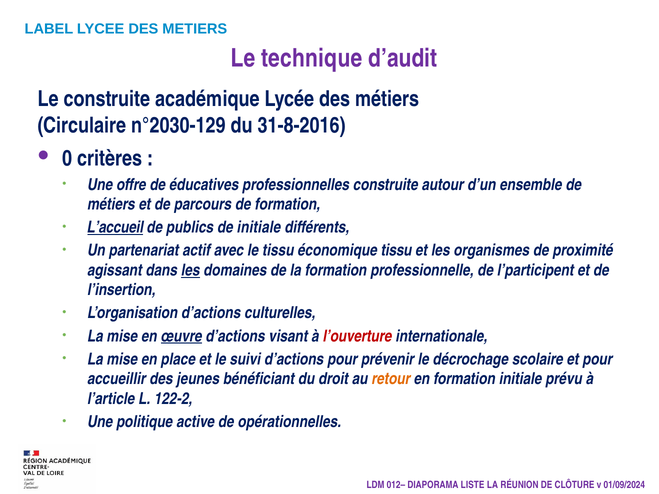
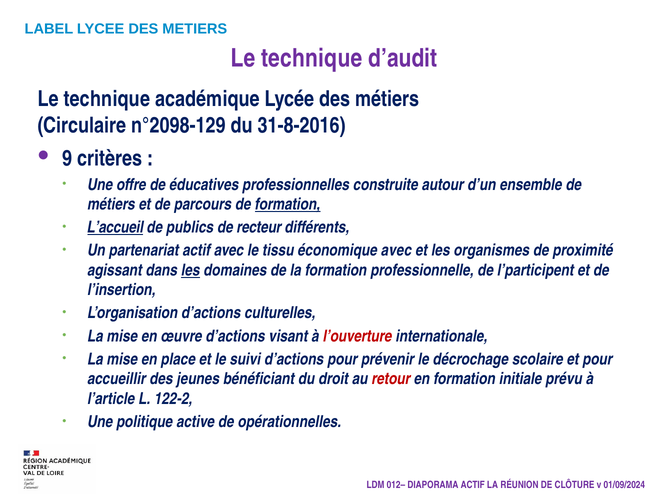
construite: construite -> technique (107, 99)
n°2030-129: n°2030-129 -> n°2098-129 (179, 125)
0: 0 -> 9 (67, 159)
formation underline: none -> present (288, 204)
de initiale: initiale -> recteur (259, 228)
économique tissu: tissu -> avec (396, 251)
œuvre underline: present -> none (182, 336)
retour colour: orange -> red (391, 379)
LISTE: LISTE -> ACTIF (473, 485)
